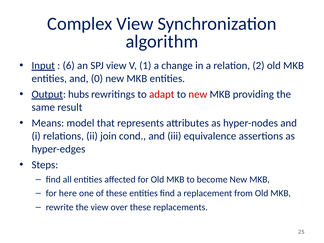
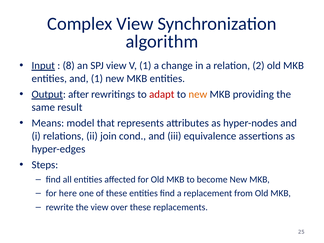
6: 6 -> 8 (69, 66)
and 0: 0 -> 1 (97, 79)
hubs: hubs -> after (79, 94)
new colour: red -> orange (198, 94)
